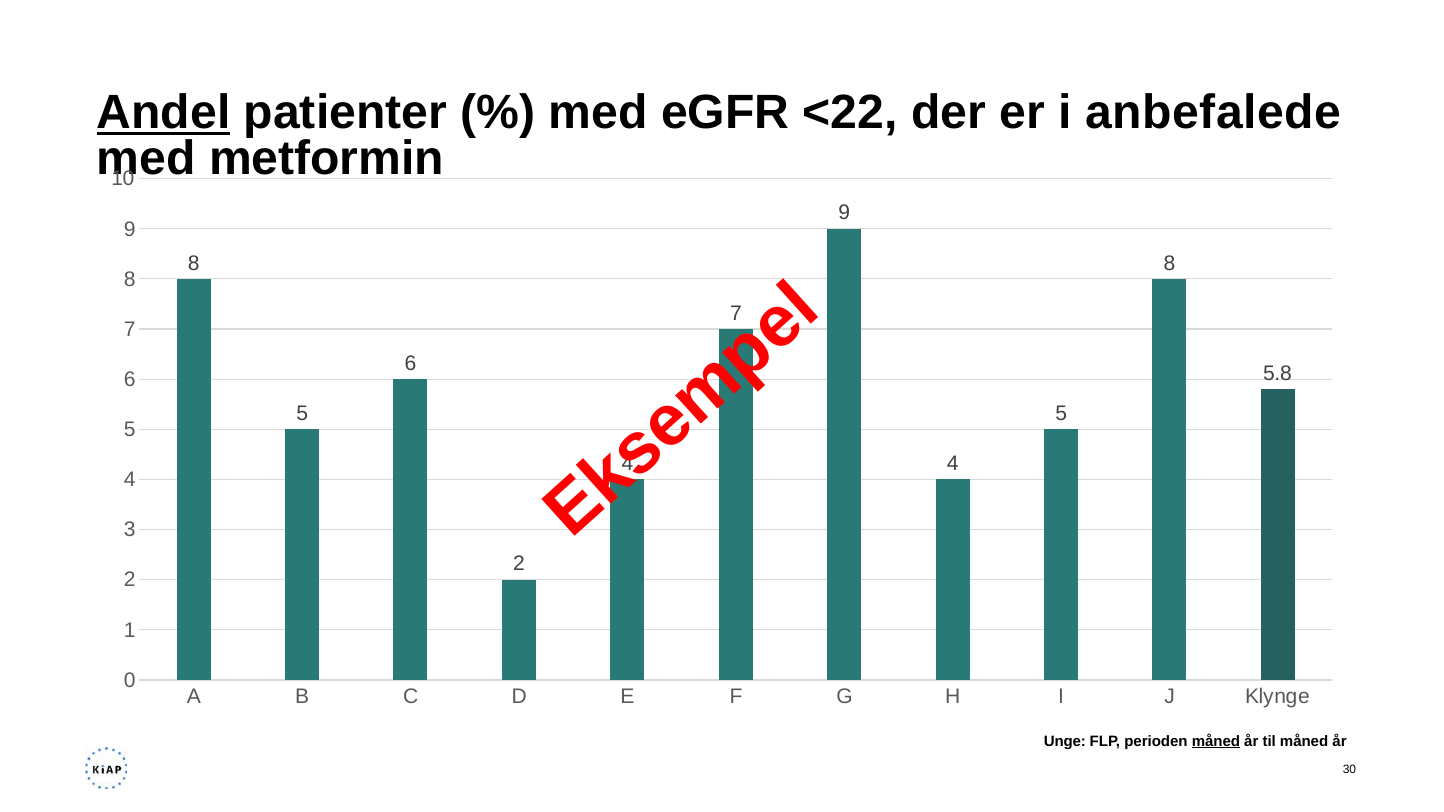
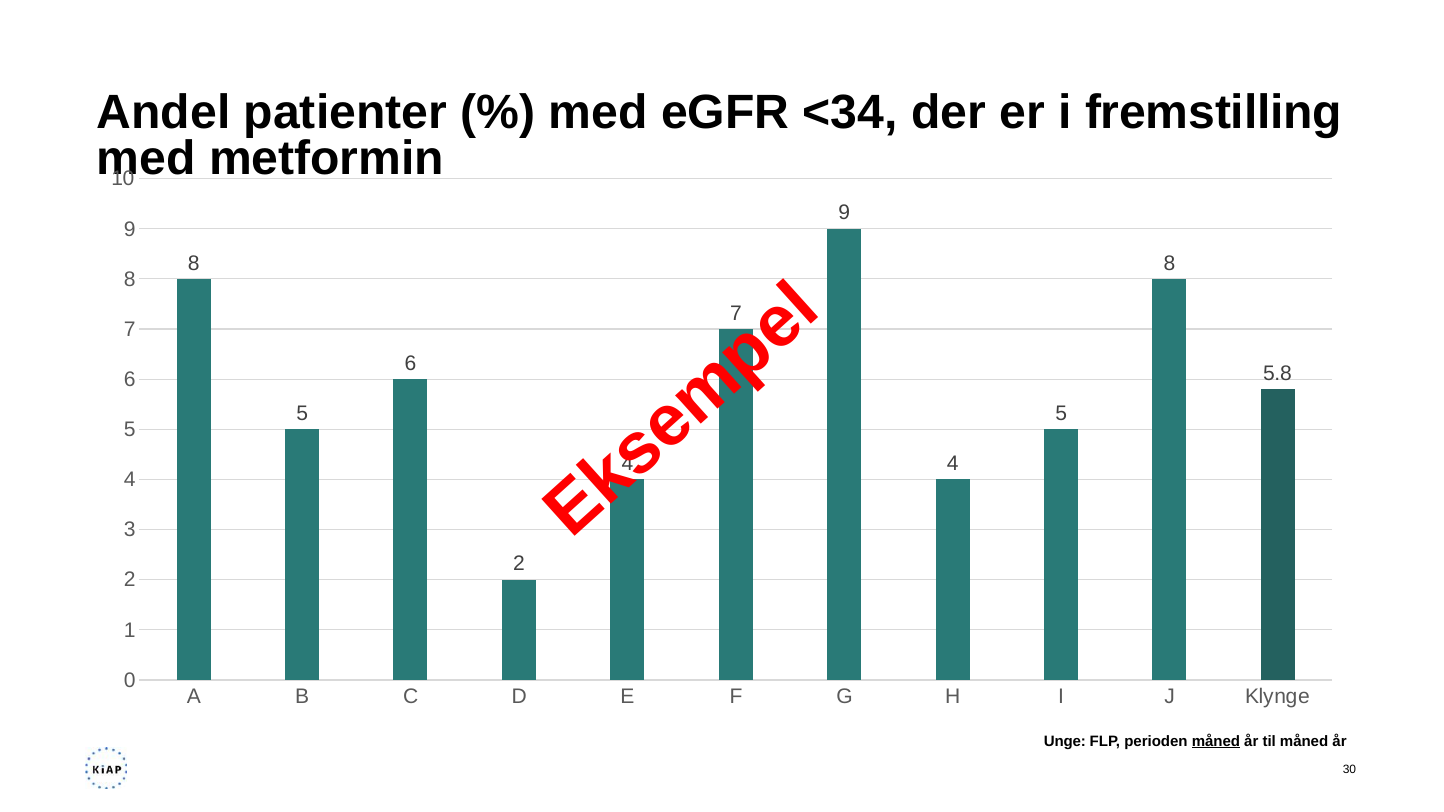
Andel underline: present -> none (164, 113)
<22: <22 -> <34 (850, 113)
anbefalede: anbefalede -> fremstilling (1213, 113)
